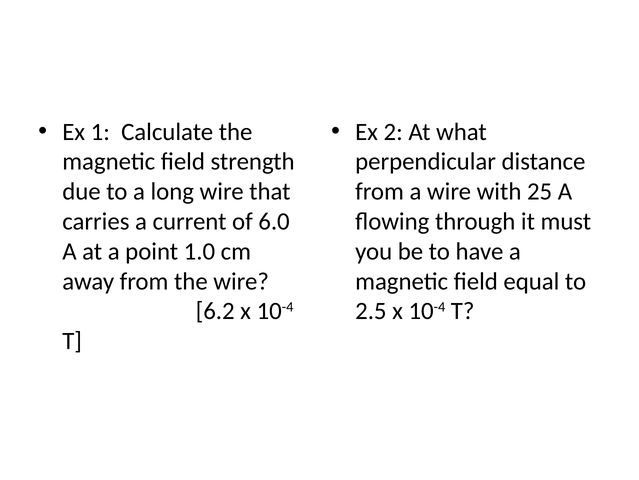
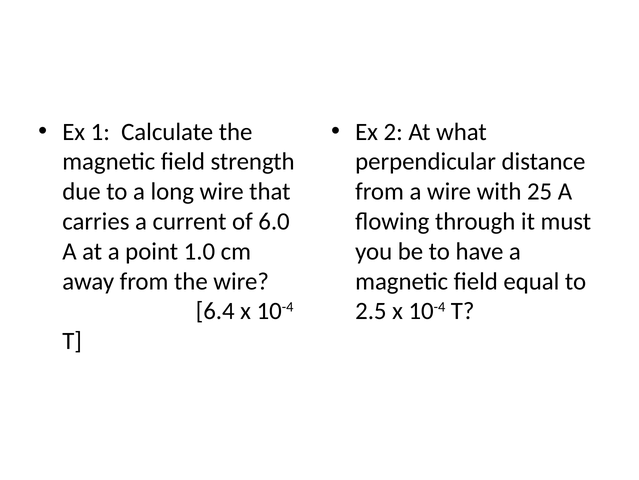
6.2: 6.2 -> 6.4 (215, 311)
